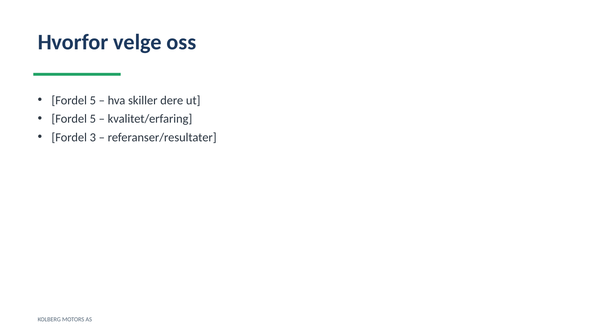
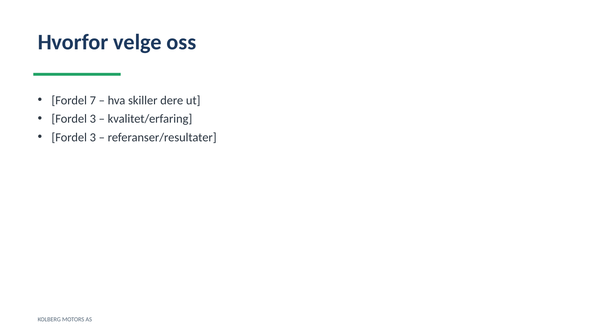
5: 5 -> 7 (93, 100)
5: 5 -> 3 (93, 119)
